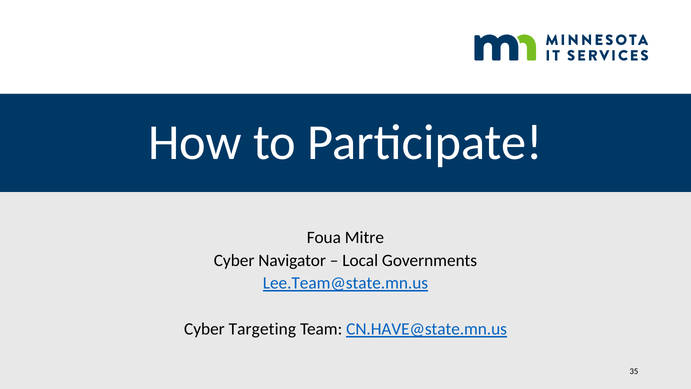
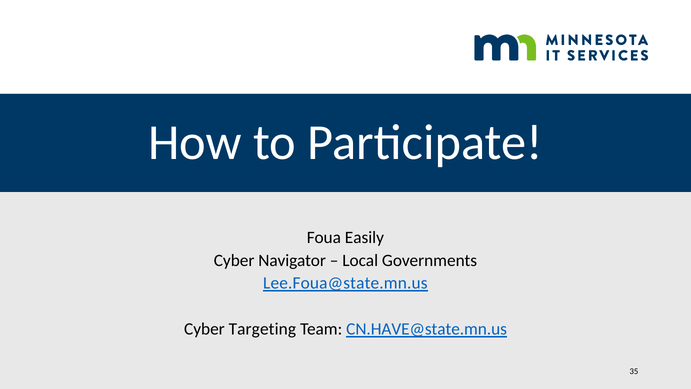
Mitre: Mitre -> Easily (364, 237)
Lee.Team@state.mn.us: Lee.Team@state.mn.us -> Lee.Foua@state.mn.us (345, 283)
